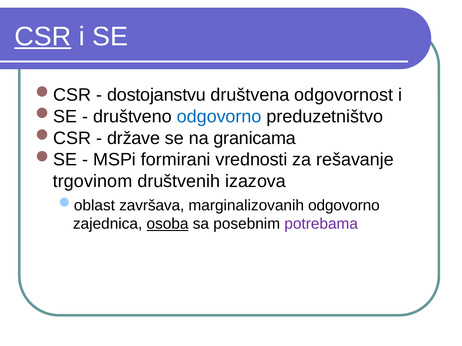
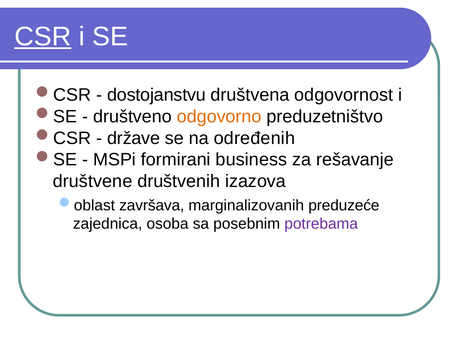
odgovorno colour: blue -> orange (219, 117)
granicama: granicama -> određenih (254, 138)
vrednosti: vrednosti -> business (251, 160)
trgovinom: trgovinom -> društvene (93, 181)
marginalizovanih odgovorno: odgovorno -> preduzeće (344, 206)
osoba underline: present -> none (168, 224)
